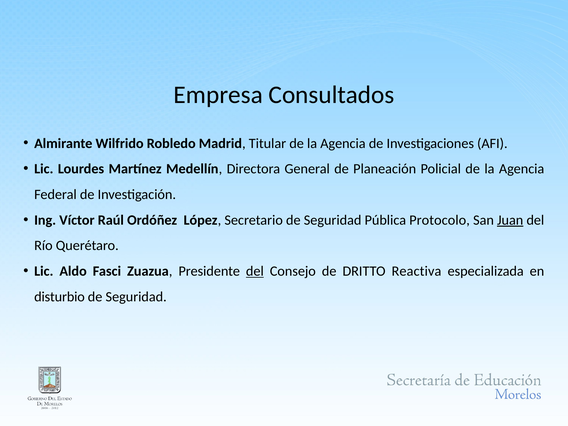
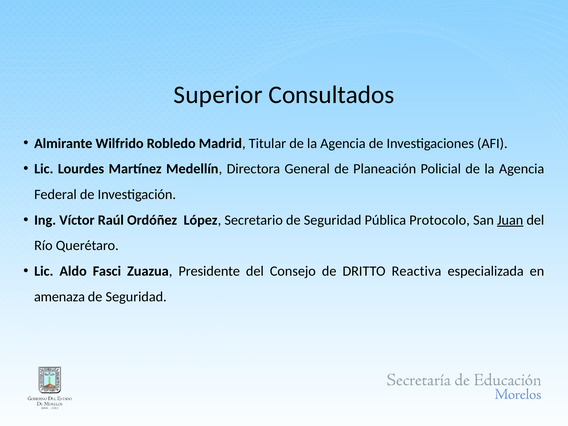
Empresa: Empresa -> Superior (218, 95)
del underline: present -> none (255, 271)
disturbio: disturbio -> amenaza (60, 297)
